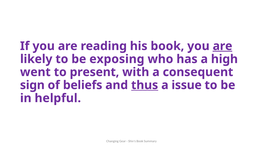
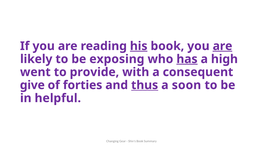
his underline: none -> present (139, 46)
has underline: none -> present (187, 59)
present: present -> provide (94, 72)
sign: sign -> give (32, 85)
beliefs: beliefs -> forties (83, 85)
issue: issue -> soon (186, 85)
